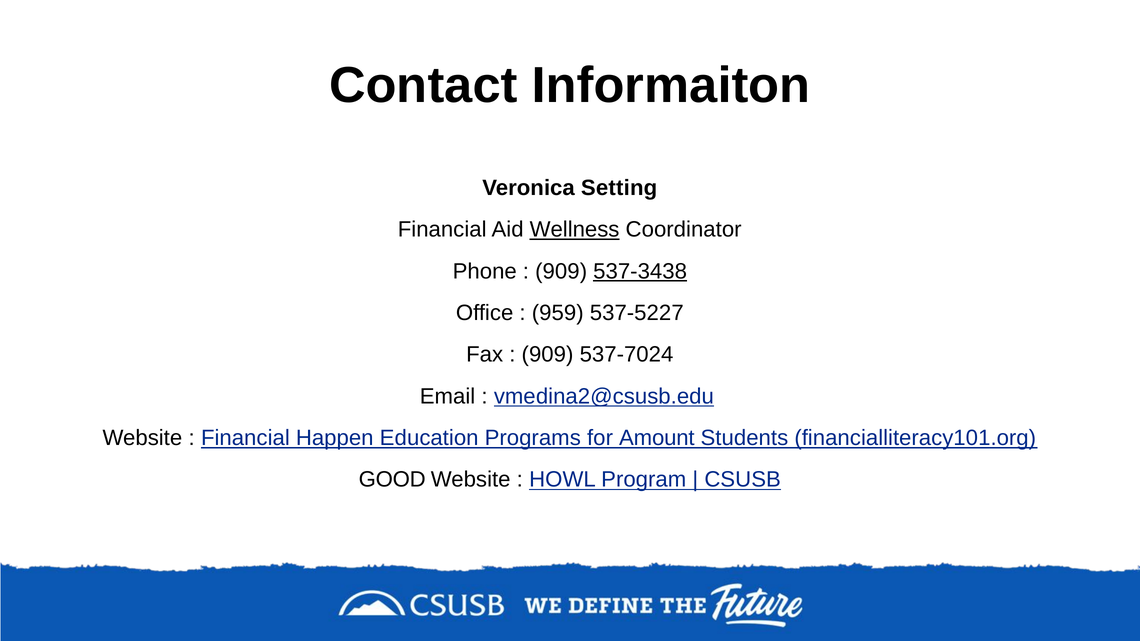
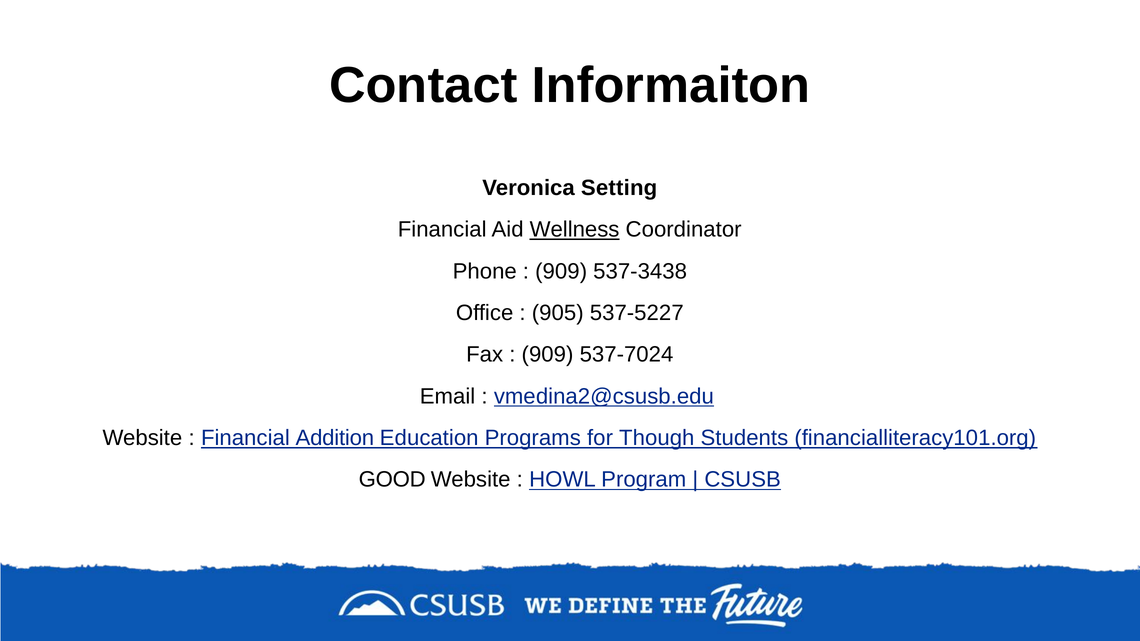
537-3438 underline: present -> none (640, 271)
959: 959 -> 905 (558, 313)
Happen: Happen -> Addition (335, 438)
Amount: Amount -> Though (657, 438)
